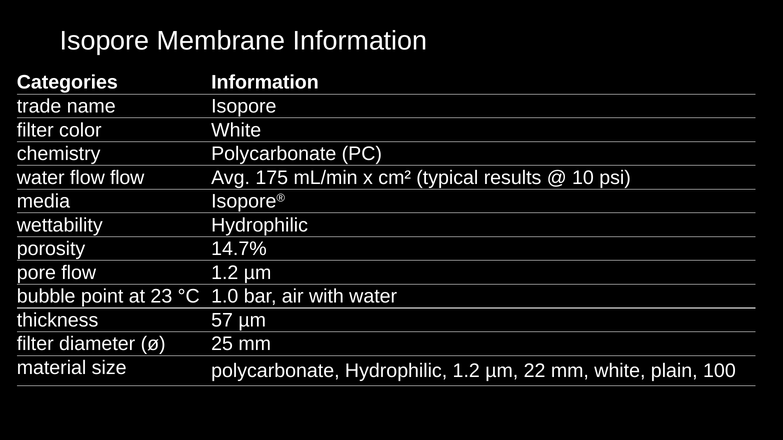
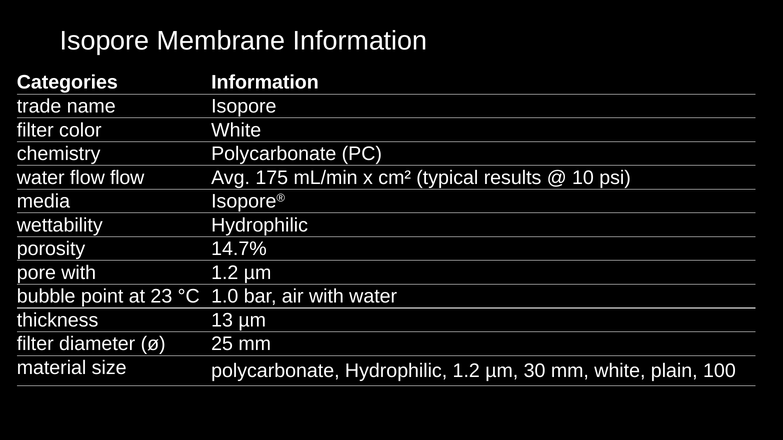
pore flow: flow -> with (79, 273)
57: 57 -> 13 (222, 321)
22: 22 -> 30 (535, 371)
